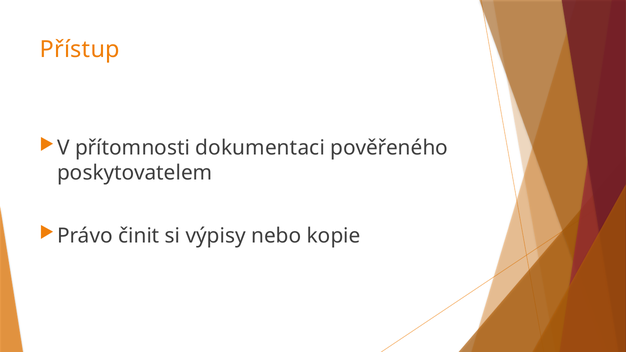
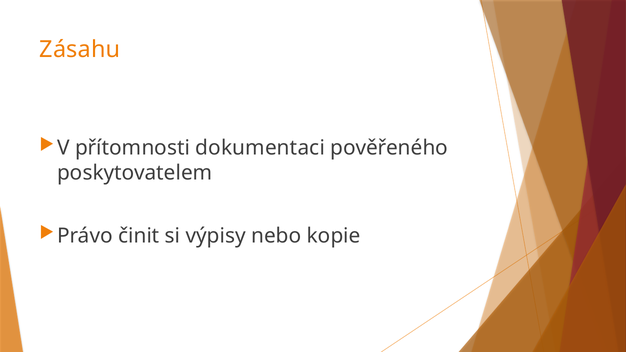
Přístup: Přístup -> Zásahu (80, 49)
